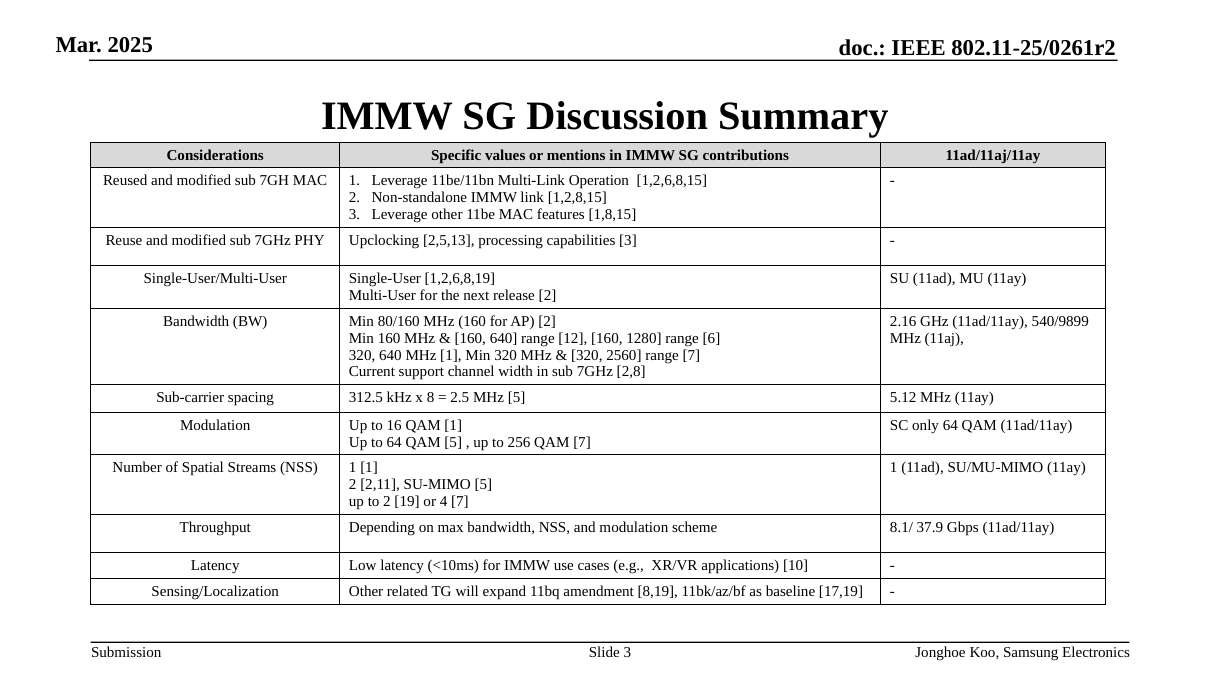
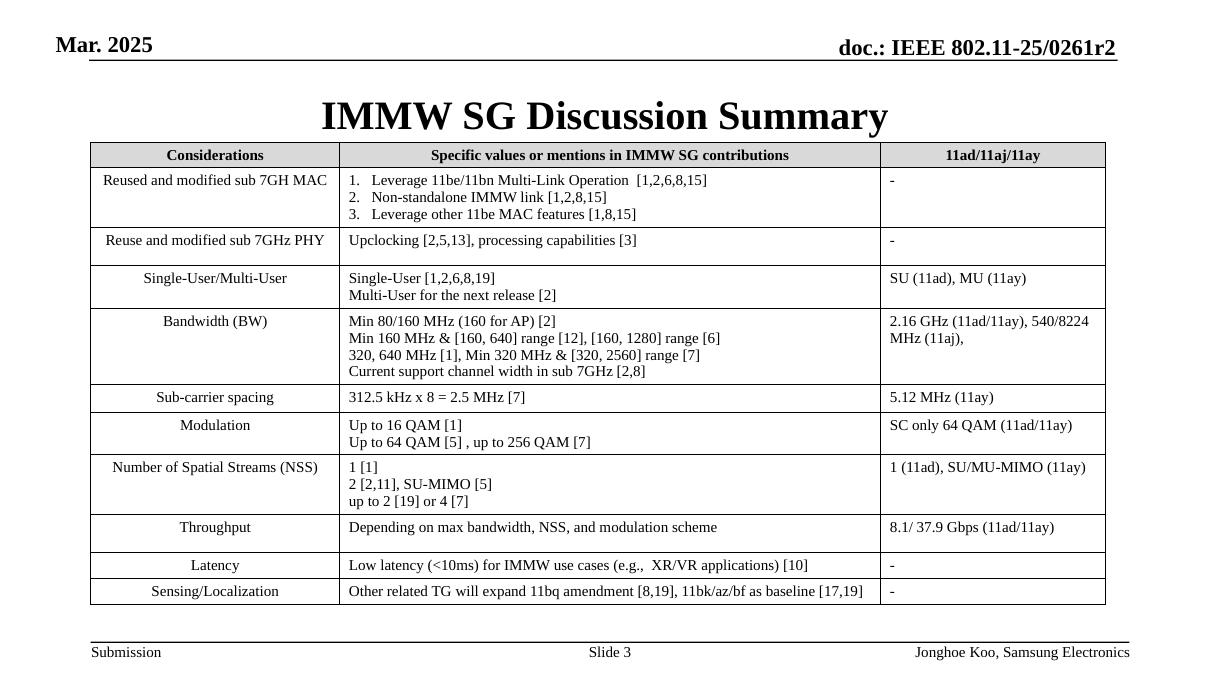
540/9899: 540/9899 -> 540/8224 (1060, 322)
MHz 5: 5 -> 7 (517, 398)
